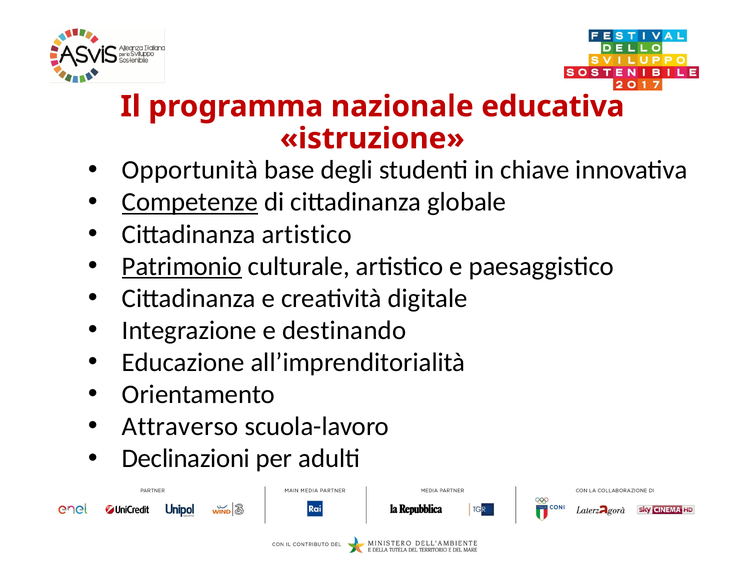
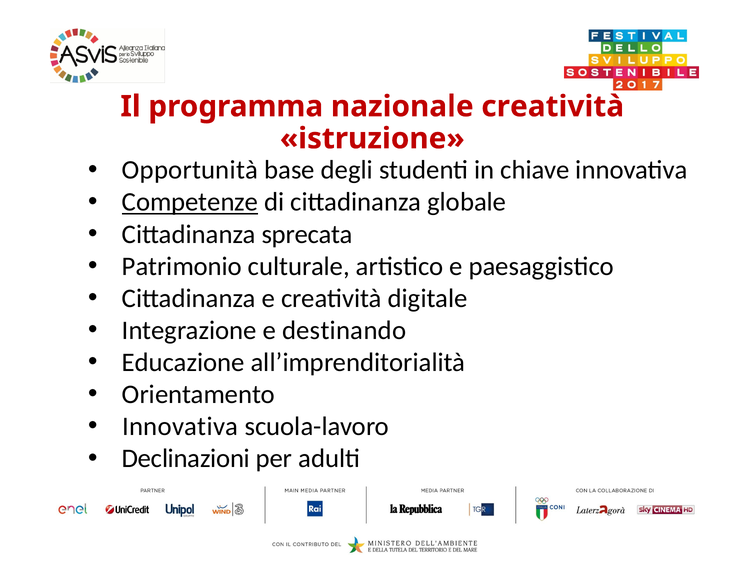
nazionale educativa: educativa -> creatività (553, 107)
Cittadinanza artistico: artistico -> sprecata (307, 235)
Patrimonio underline: present -> none (182, 267)
Attraverso: Attraverso -> Innovativa (180, 427)
